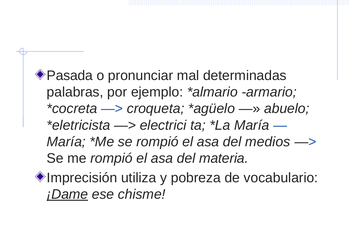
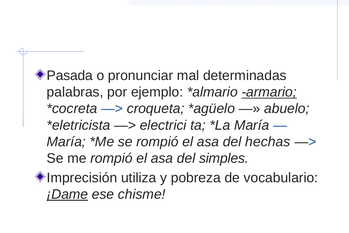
armario underline: none -> present (269, 92)
medios: medios -> hechas (268, 142)
materia: materia -> simples (224, 158)
